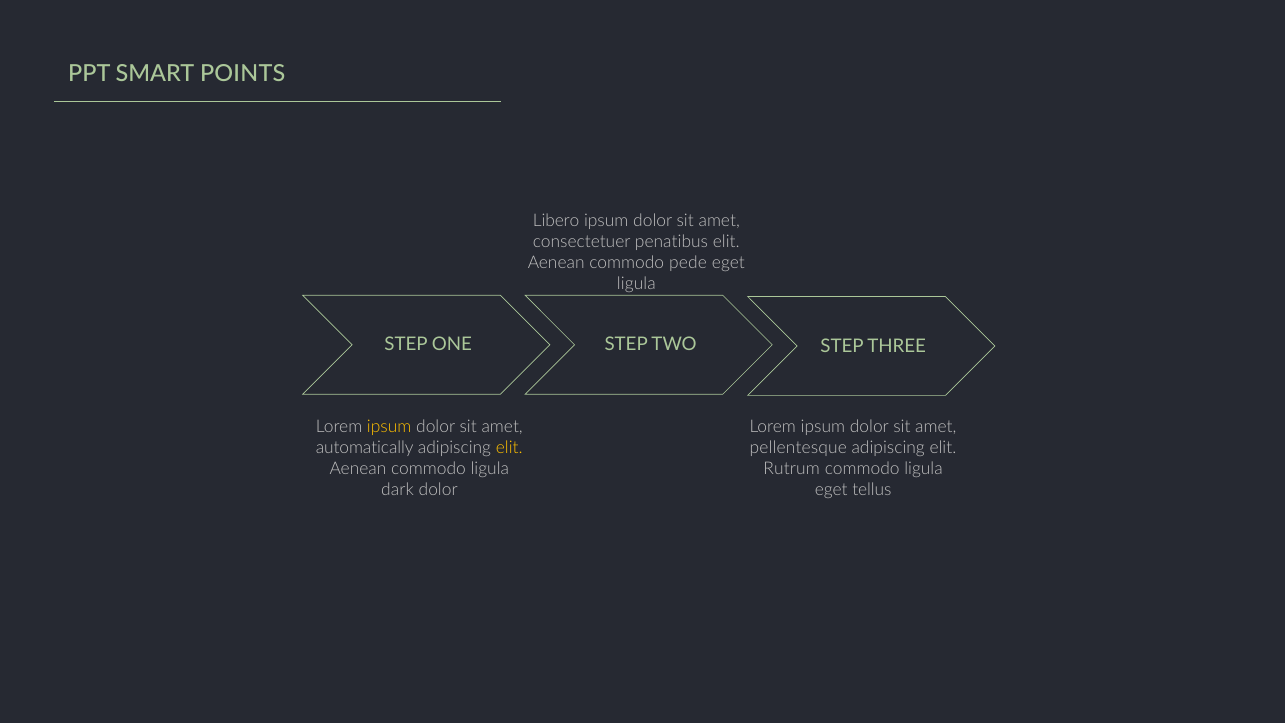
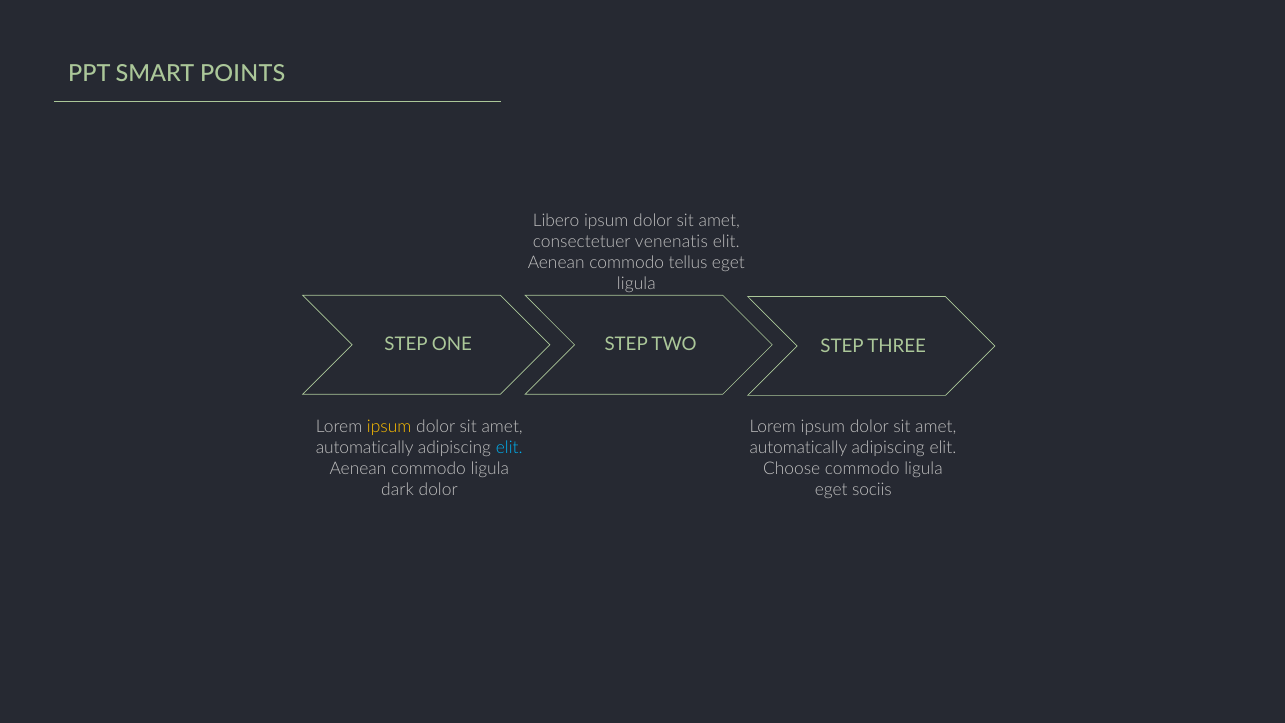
penatibus: penatibus -> venenatis (671, 242)
pede: pede -> tellus (688, 263)
elit colour: yellow -> light blue (509, 448)
pellentesque: pellentesque -> automatically (798, 448)
Rutrum: Rutrum -> Choose (792, 468)
tellus: tellus -> sociis (872, 489)
